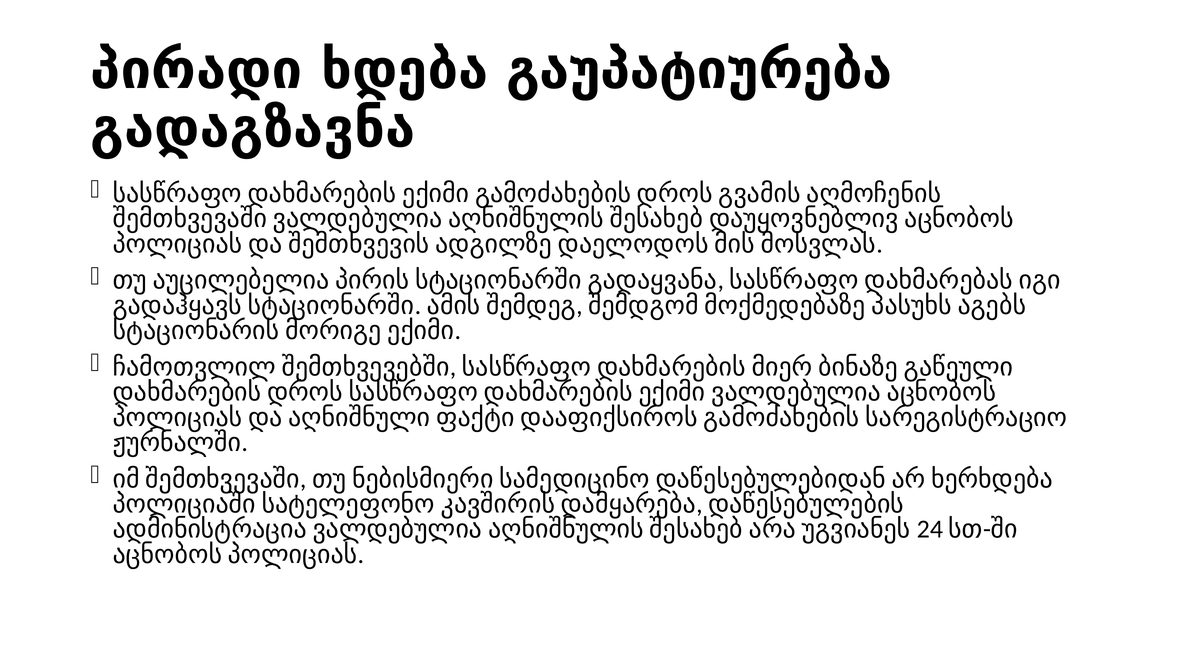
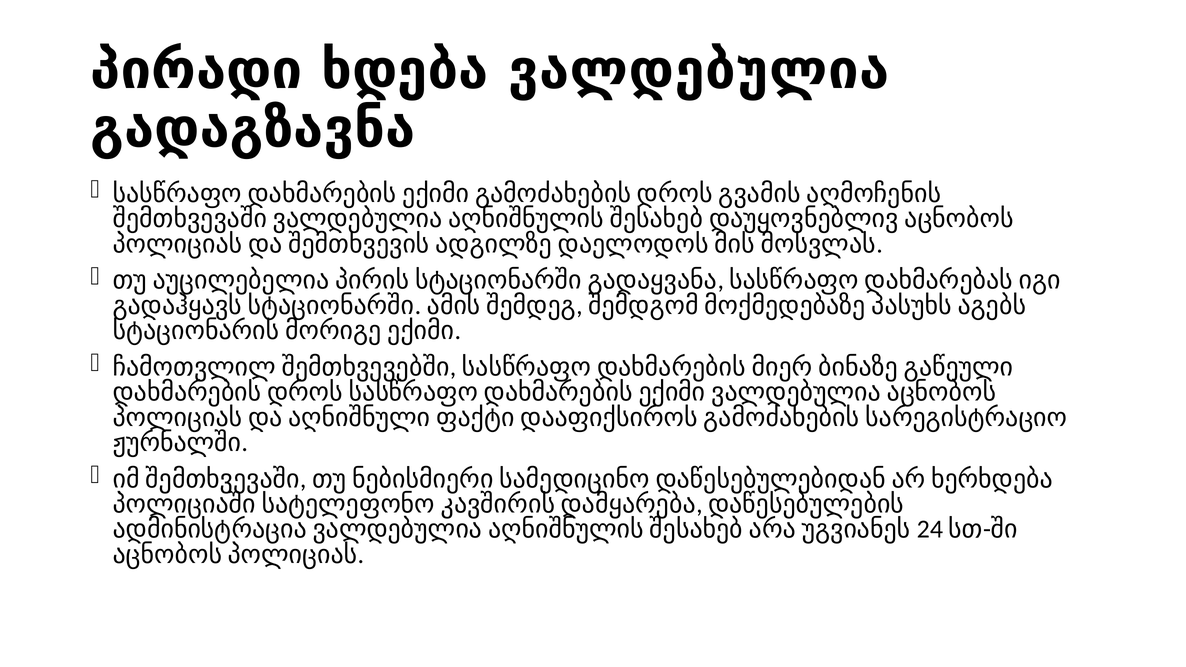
გაუპატიურება: გაუპატიურება -> ვალდებულია (699, 70)
